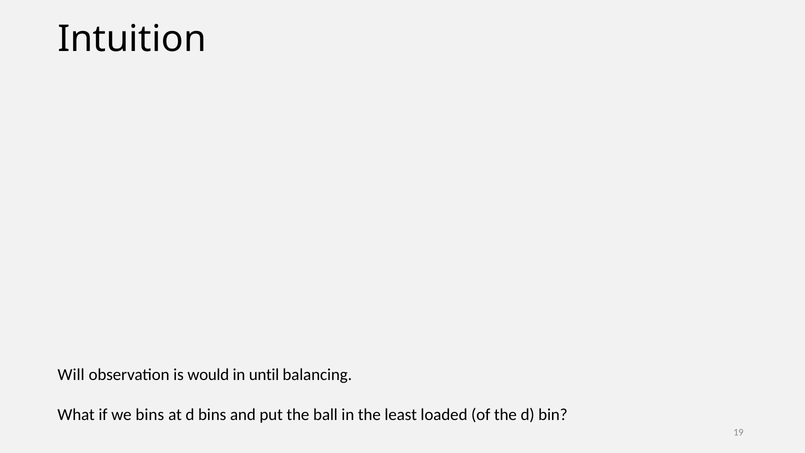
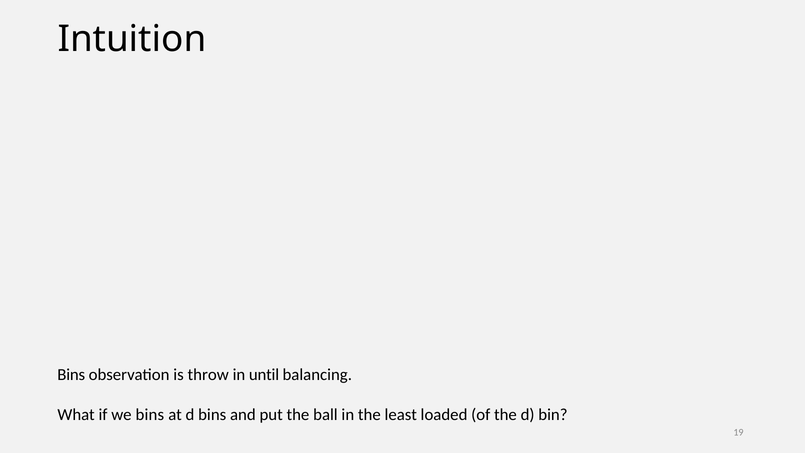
Will: Will -> Bins (71, 374)
would: would -> throw (208, 374)
